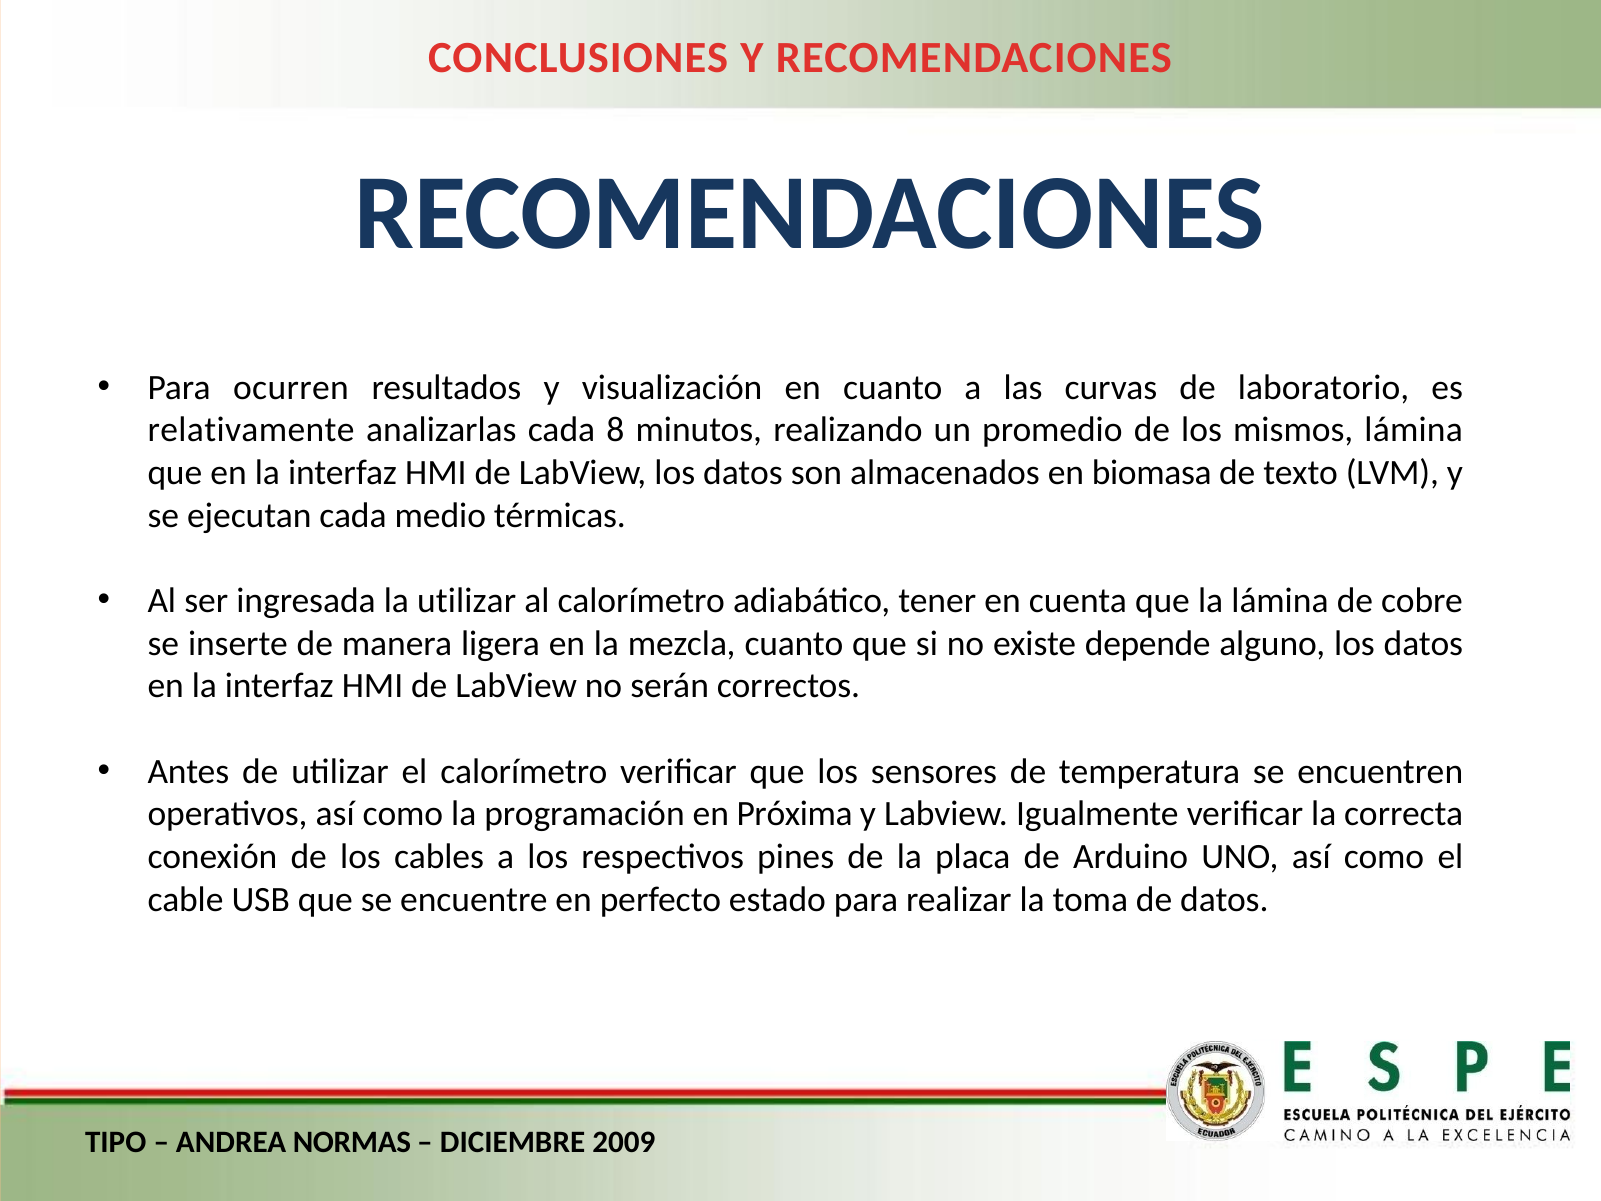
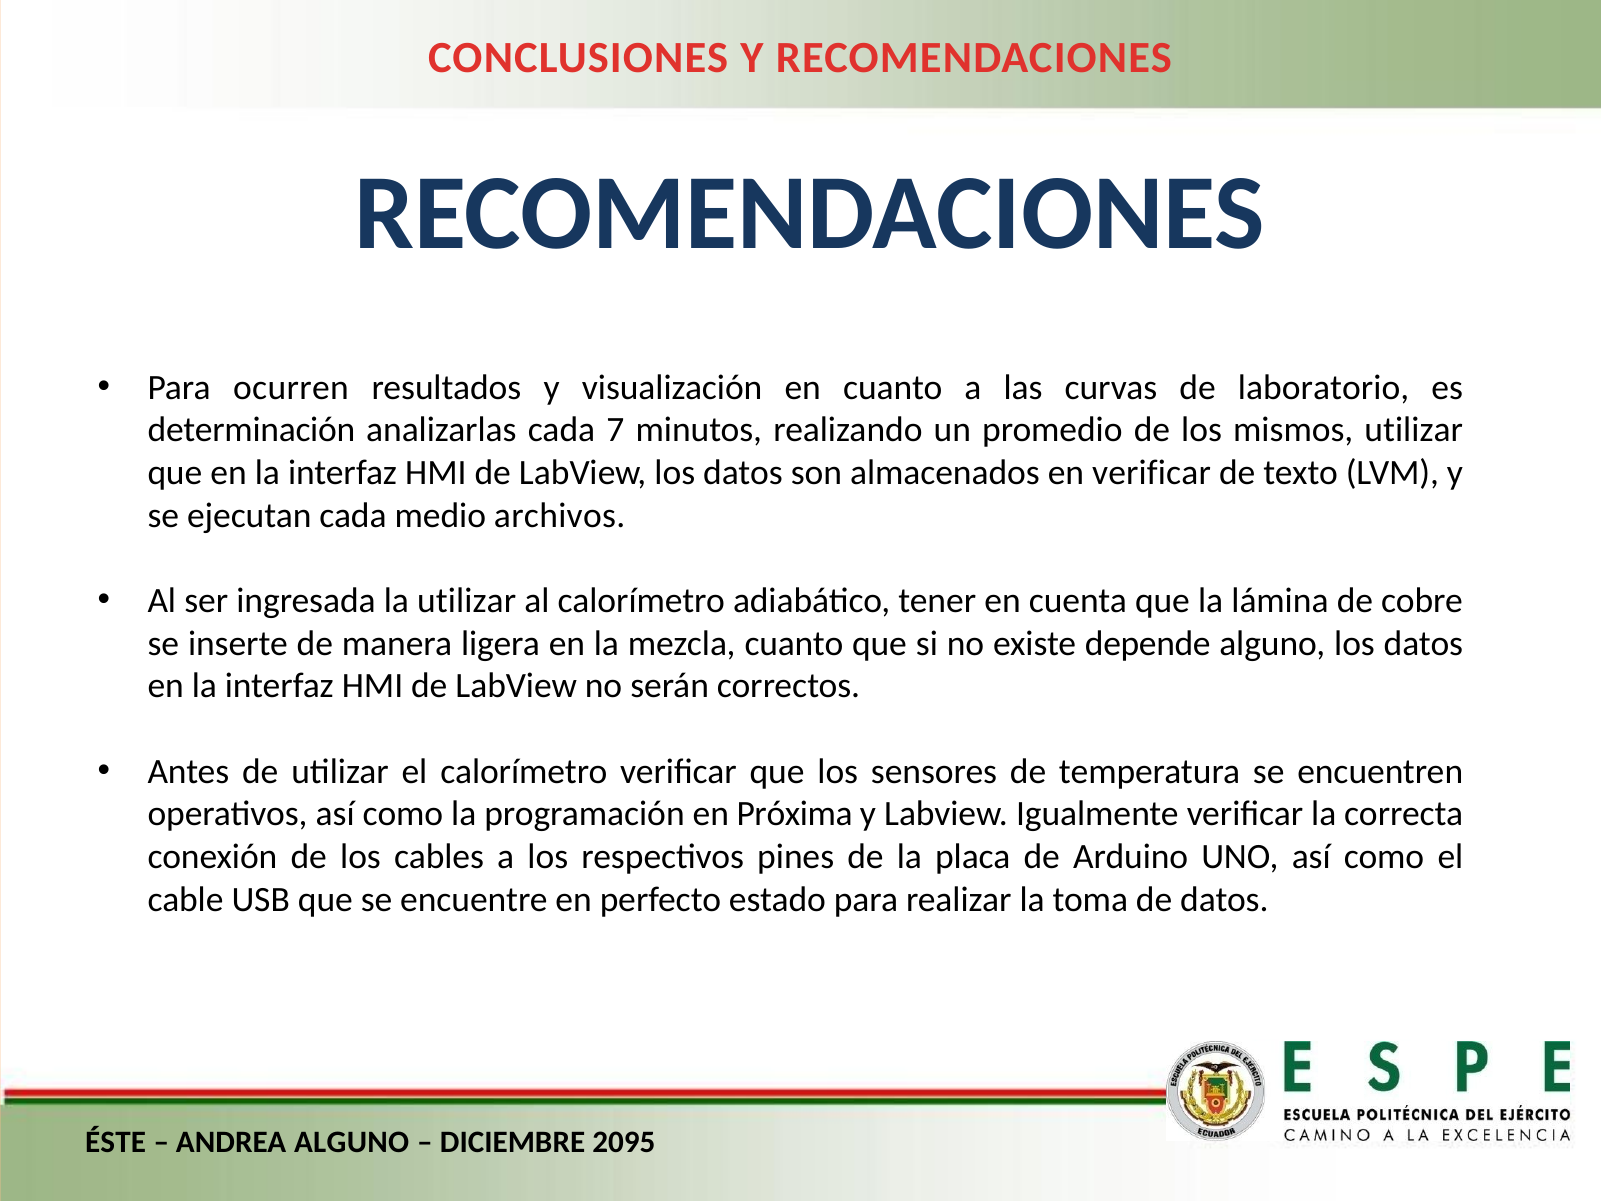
relativamente: relativamente -> determinación (251, 430)
8: 8 -> 7 (615, 430)
mismos lámina: lámina -> utilizar (1414, 430)
en biomasa: biomasa -> verificar (1152, 473)
térmicas: térmicas -> archivos (560, 515)
TIPO: TIPO -> ÉSTE (116, 1142)
ANDREA NORMAS: NORMAS -> ALGUNO (352, 1142)
2009: 2009 -> 2095 (624, 1142)
